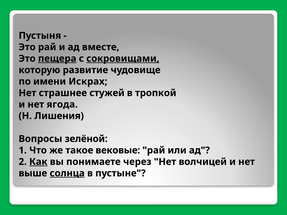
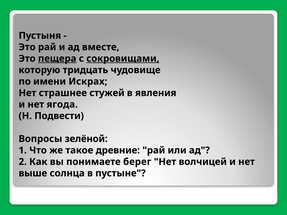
развитие: развитие -> тридцать (85, 70)
тропкой: тропкой -> явления (156, 93)
Лишения: Лишения -> Подвести (59, 116)
вековые: вековые -> древние (118, 150)
Как underline: present -> none (38, 162)
через: через -> берег (137, 162)
солнца underline: present -> none (67, 173)
